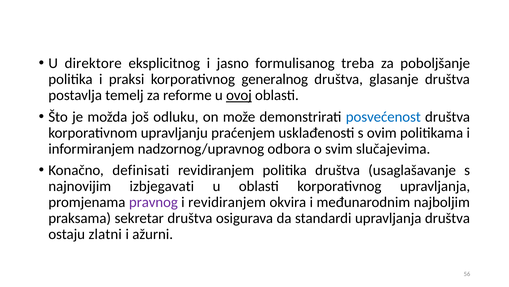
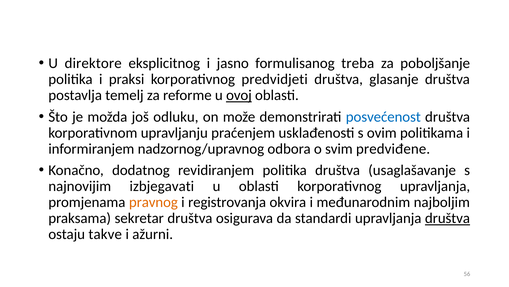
generalnog: generalnog -> predvidjeti (275, 79)
slučajevima: slučajevima -> predviđene (393, 148)
definisati: definisati -> dodatnog (141, 170)
pravnog colour: purple -> orange (153, 202)
i revidiranjem: revidiranjem -> registrovanja (227, 202)
društva underline: none -> present (447, 218)
zlatni: zlatni -> takve (105, 234)
